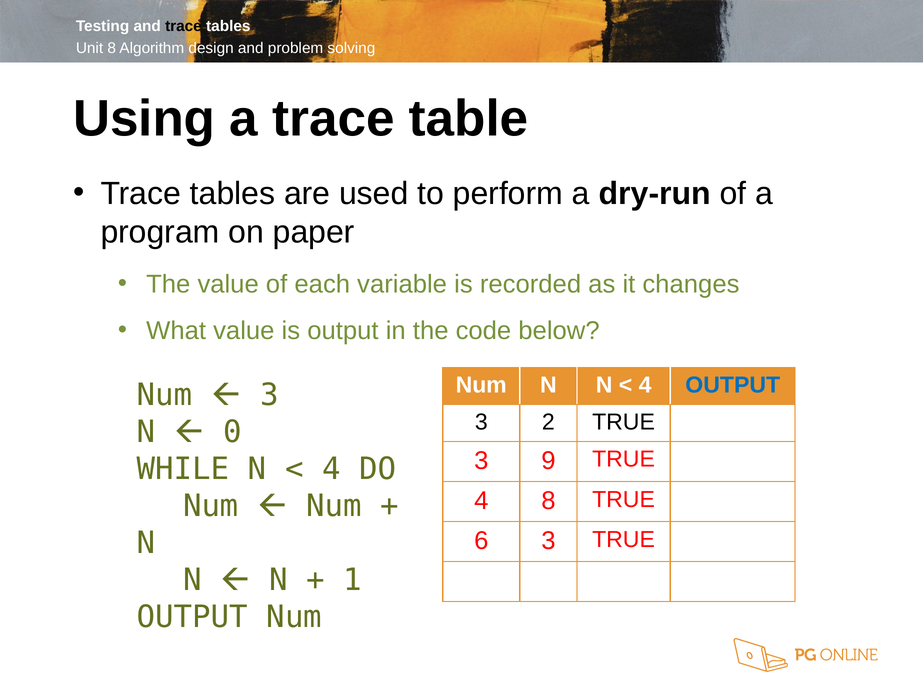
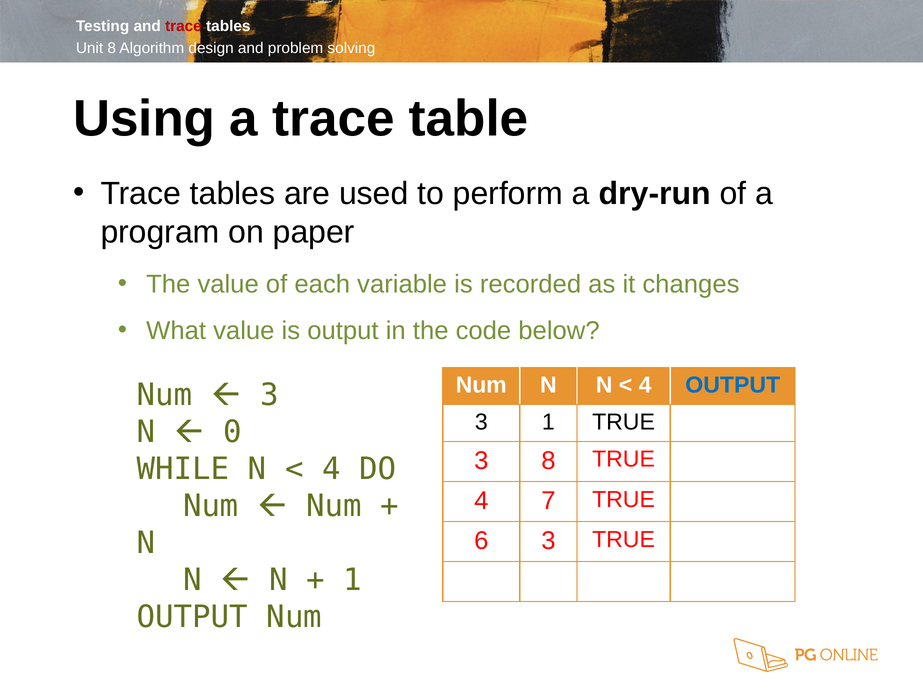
trace colour: black -> red (183, 26)
3 2: 2 -> 1 (548, 422)
3 9: 9 -> 8 (548, 460)
4 8: 8 -> 7 (548, 500)
